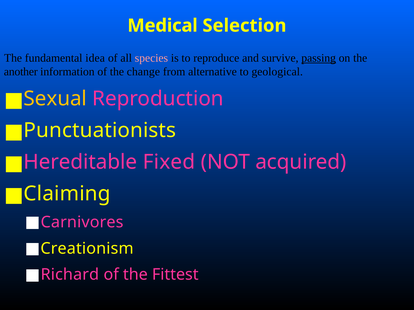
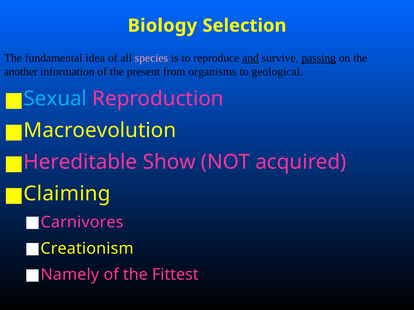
Medical: Medical -> Biology (162, 26)
and underline: none -> present (251, 58)
change: change -> present (143, 72)
alternative: alternative -> organisms (212, 72)
Sexual colour: yellow -> light blue (55, 99)
Punctuationists: Punctuationists -> Macroevolution (100, 130)
Fixed: Fixed -> Show (169, 162)
Richard: Richard -> Namely (70, 275)
